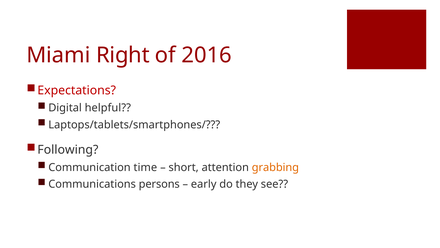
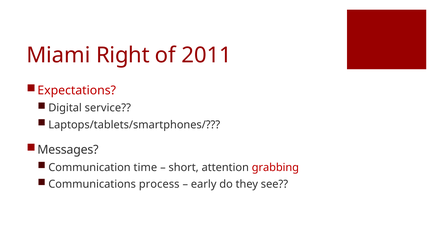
2016: 2016 -> 2011 (207, 55)
helpful: helpful -> service (108, 108)
Following: Following -> Messages (68, 150)
grabbing colour: orange -> red (275, 167)
persons: persons -> process (159, 184)
